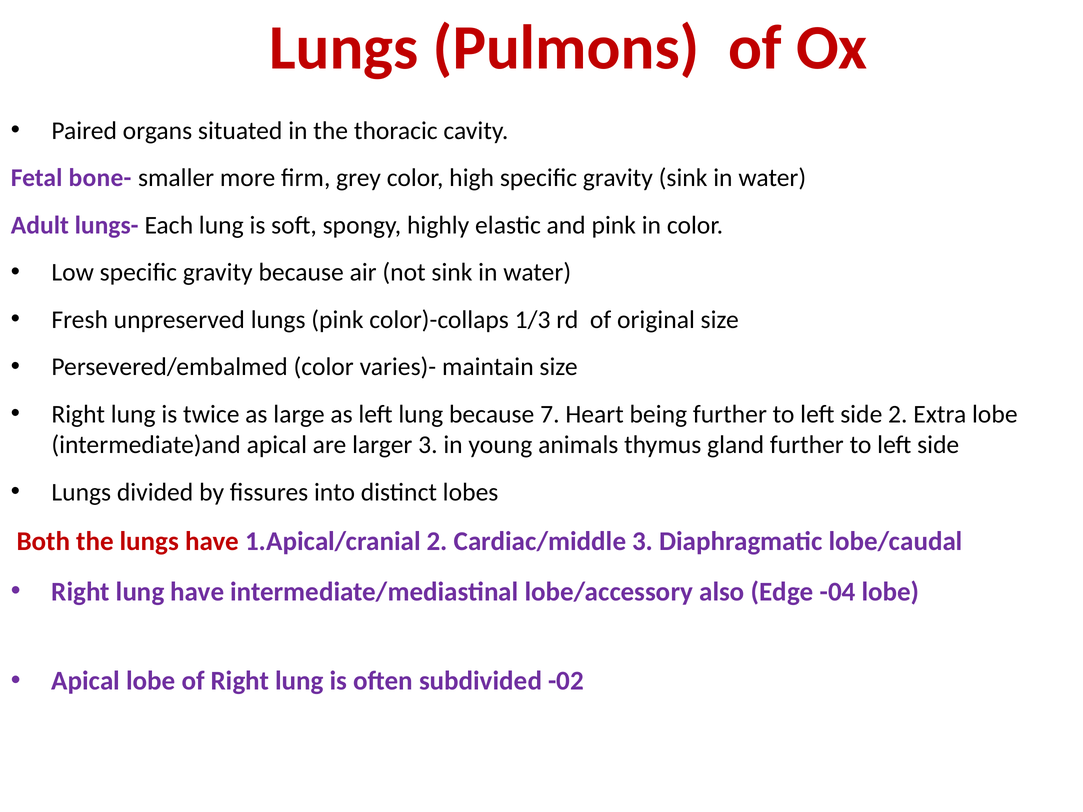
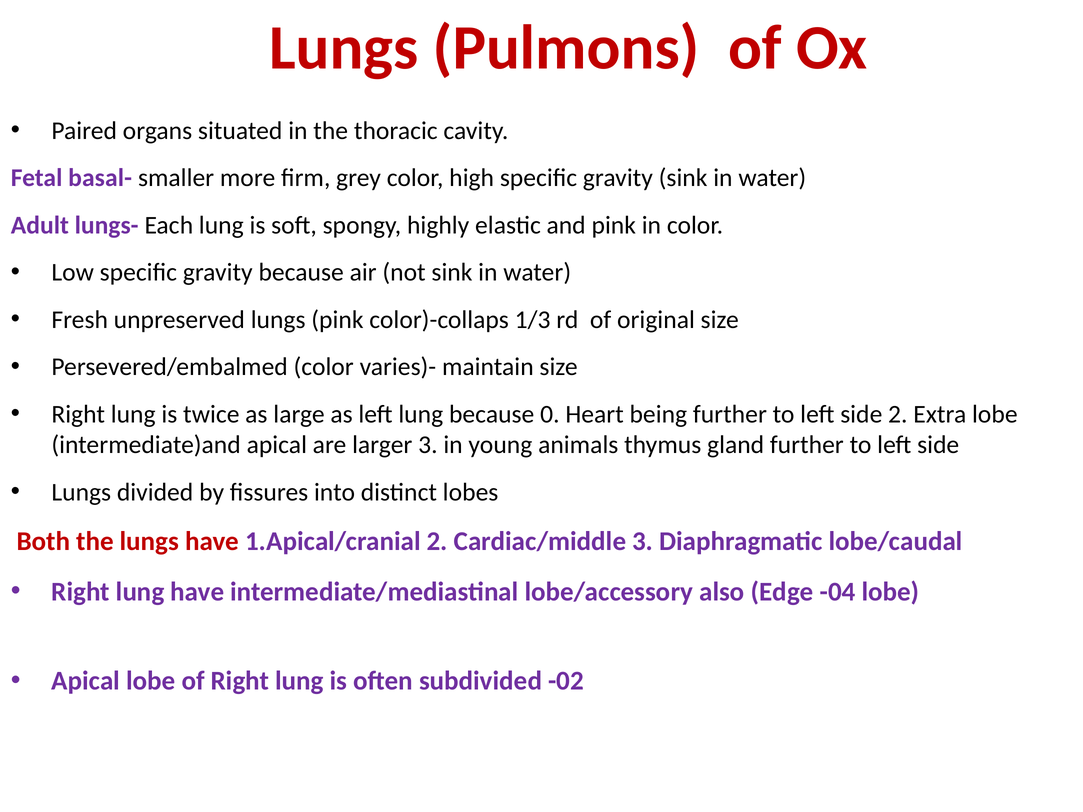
bone-: bone- -> basal- (100, 178)
7: 7 -> 0 (550, 414)
